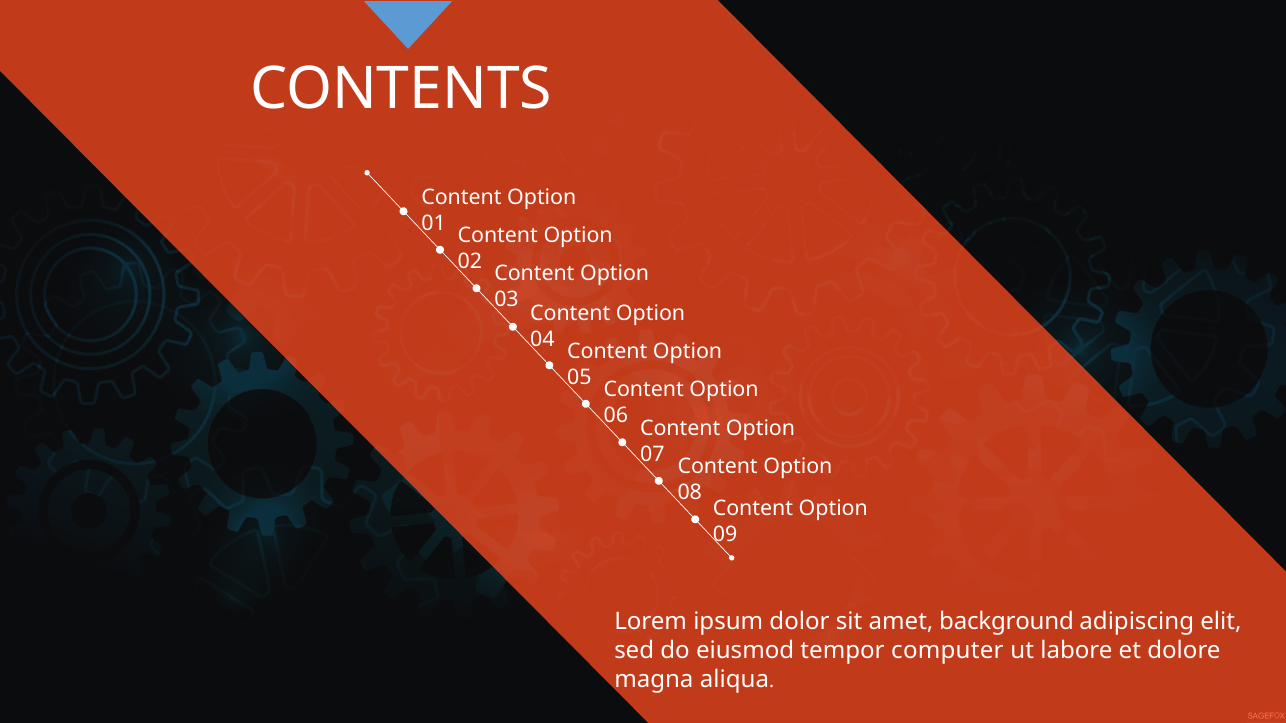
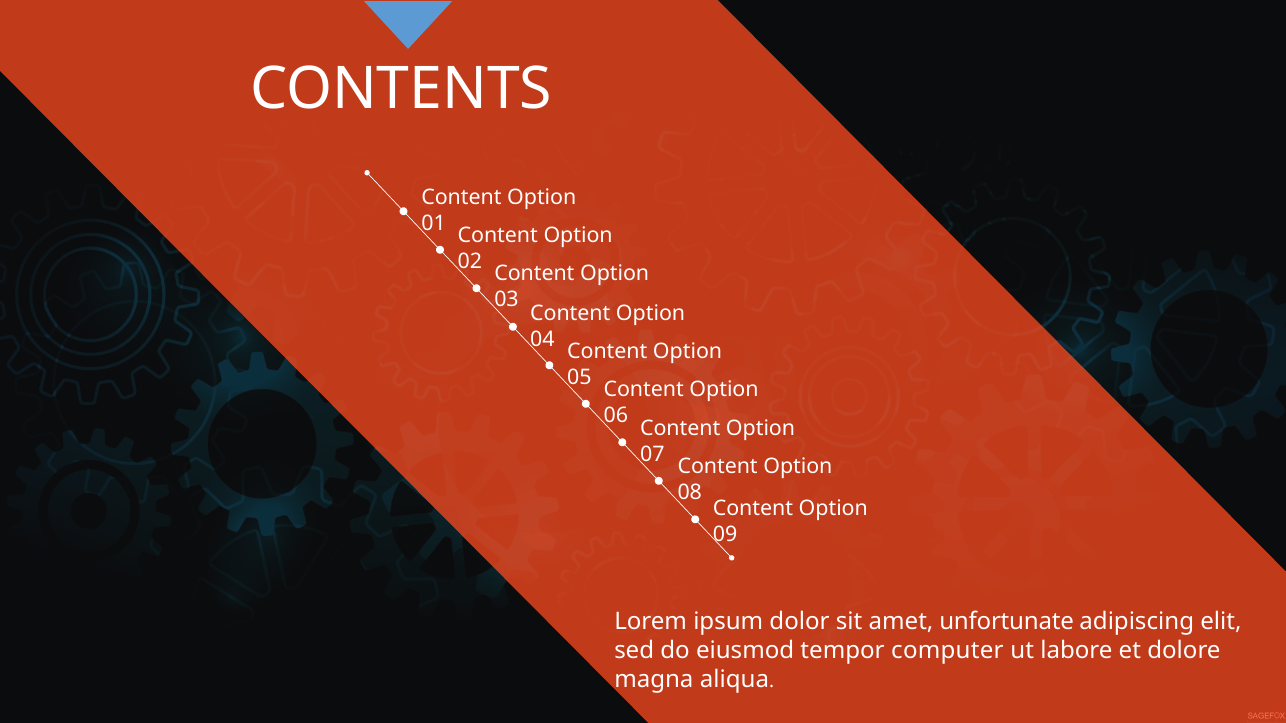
background: background -> unfortunate (1007, 622)
